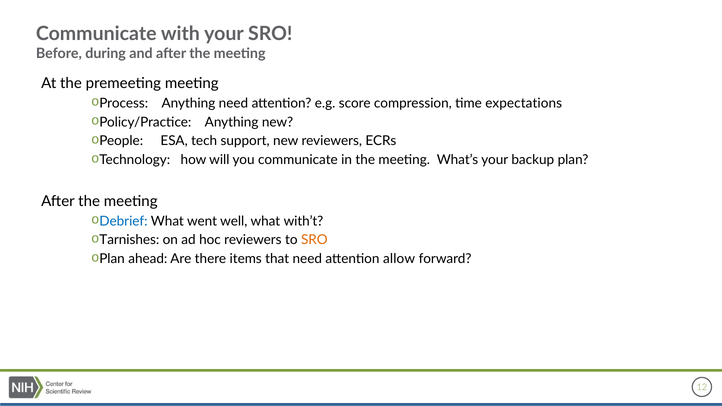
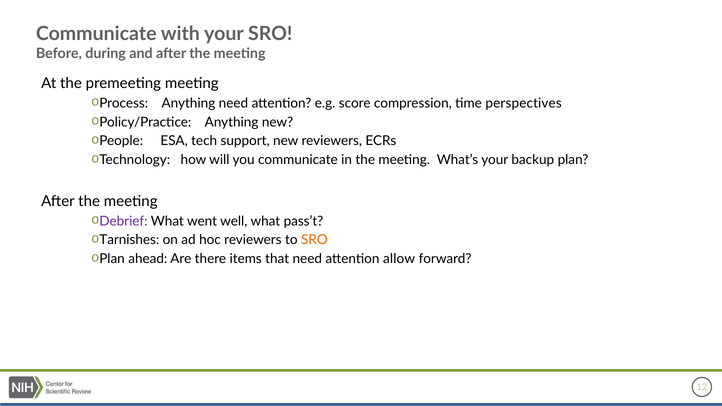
expectations: expectations -> perspectives (524, 103)
Debrief colour: blue -> purple (123, 221)
with’t: with’t -> pass’t (303, 221)
